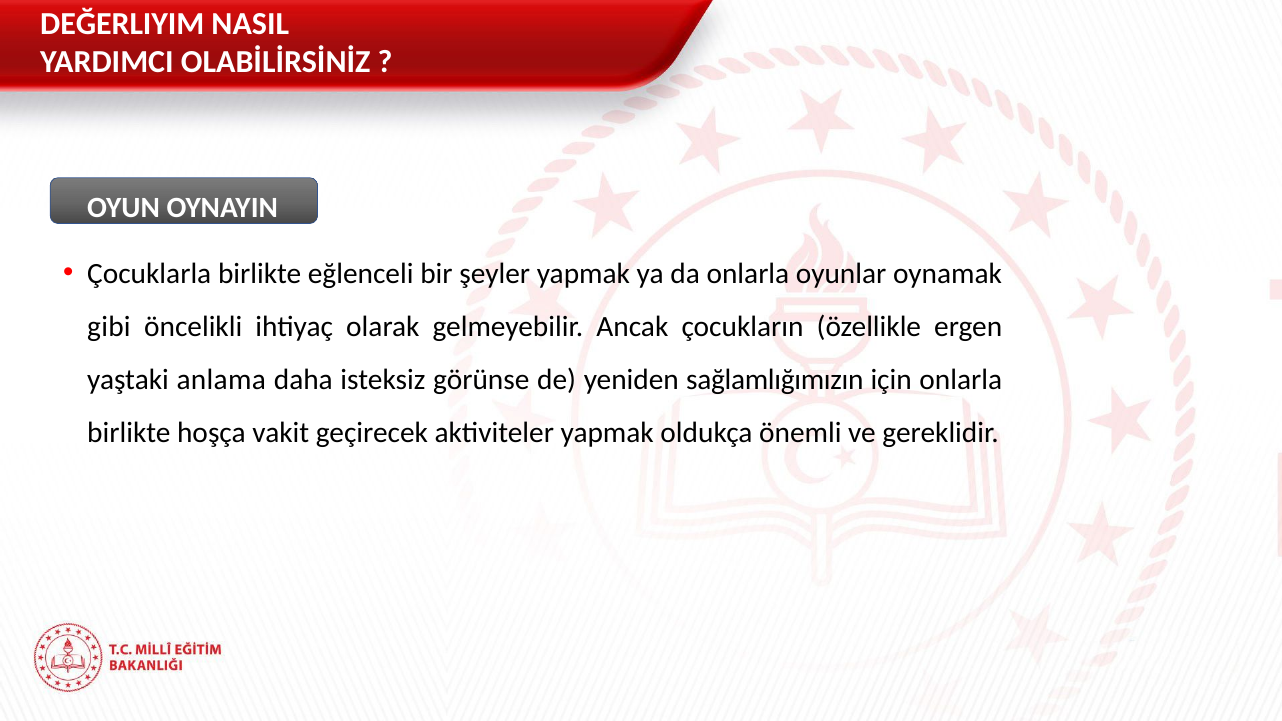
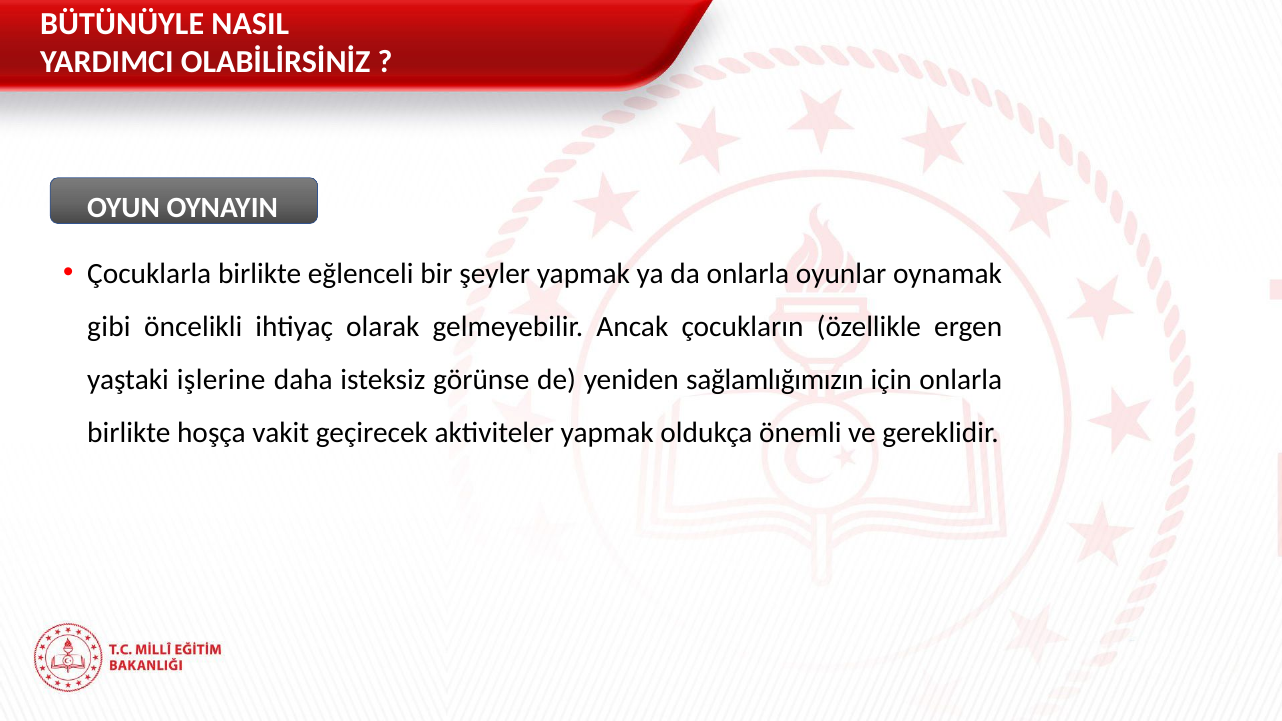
DEĞERLIYIM: DEĞERLIYIM -> BÜTÜNÜYLE (122, 24)
anlama: anlama -> işlerine (221, 380)
